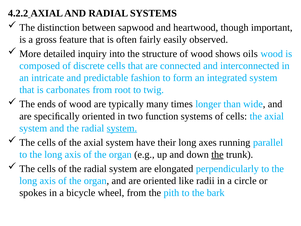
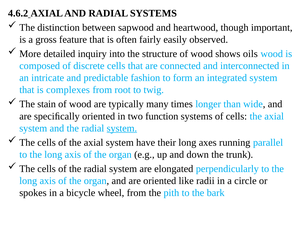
4.2.2: 4.2.2 -> 4.6.2 (18, 13)
carbonates: carbonates -> complexes (68, 90)
ends: ends -> stain (47, 104)
the underline: present -> none (217, 154)
